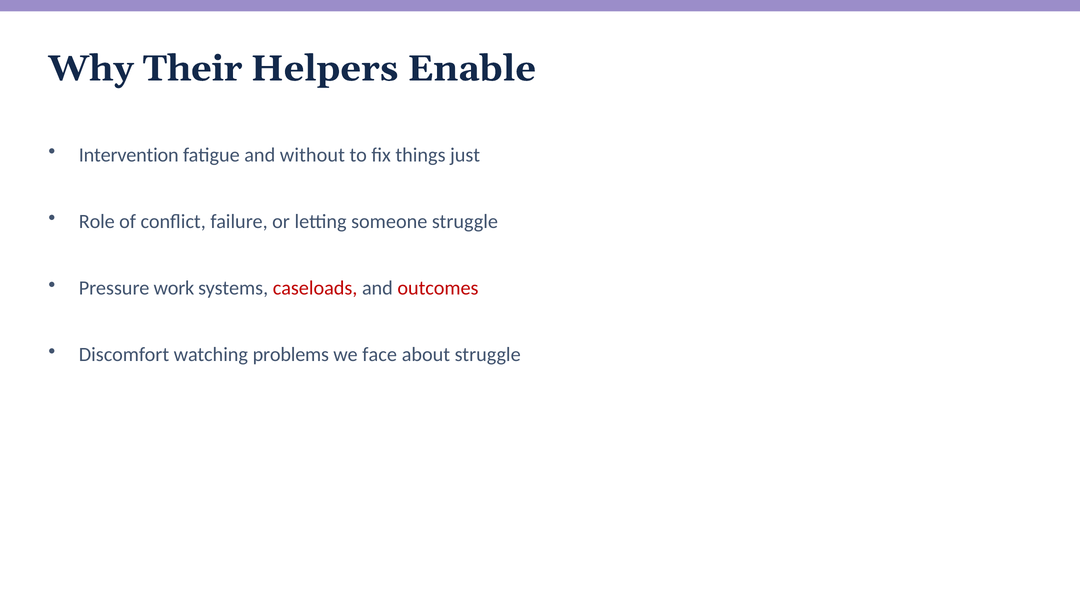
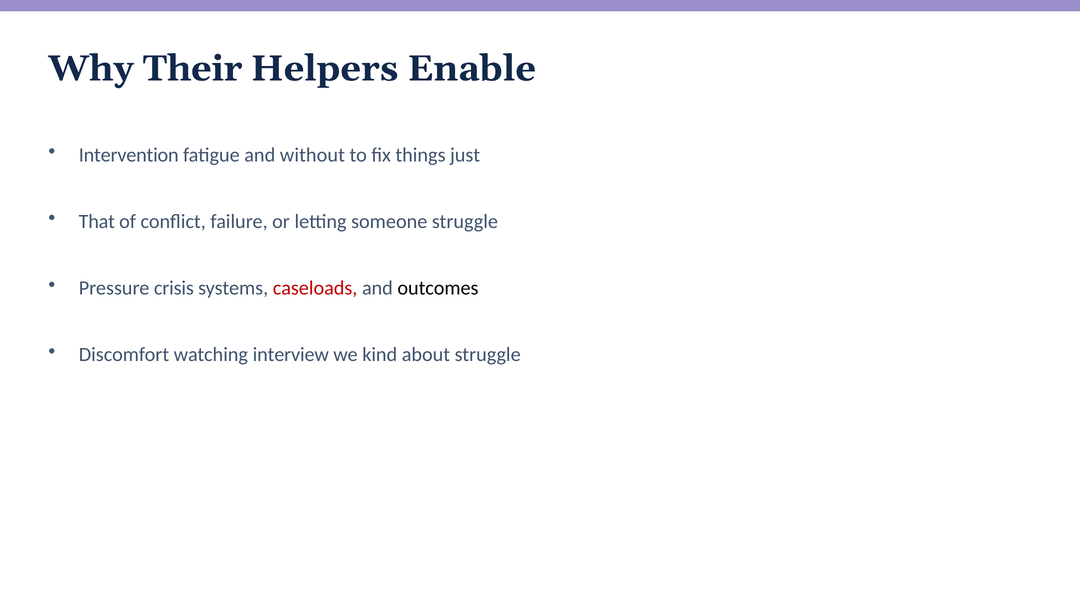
Role: Role -> That (97, 222)
work: work -> crisis (174, 288)
outcomes colour: red -> black (438, 288)
problems: problems -> interview (291, 355)
face: face -> kind (380, 355)
